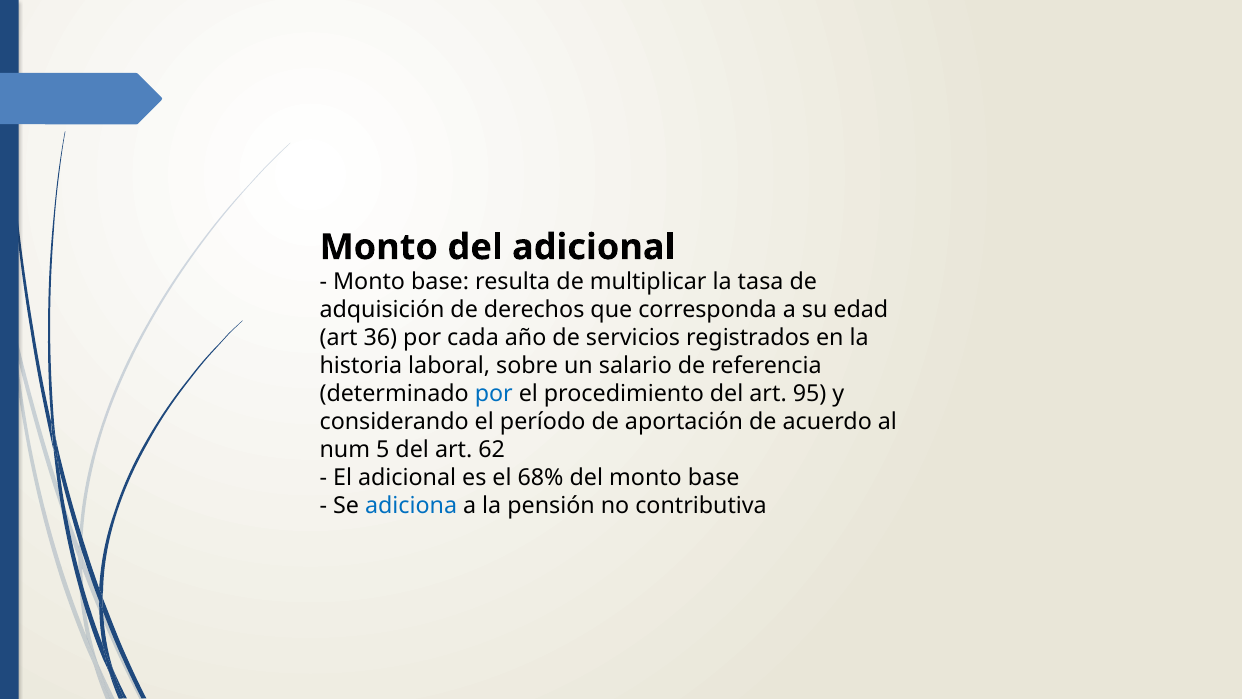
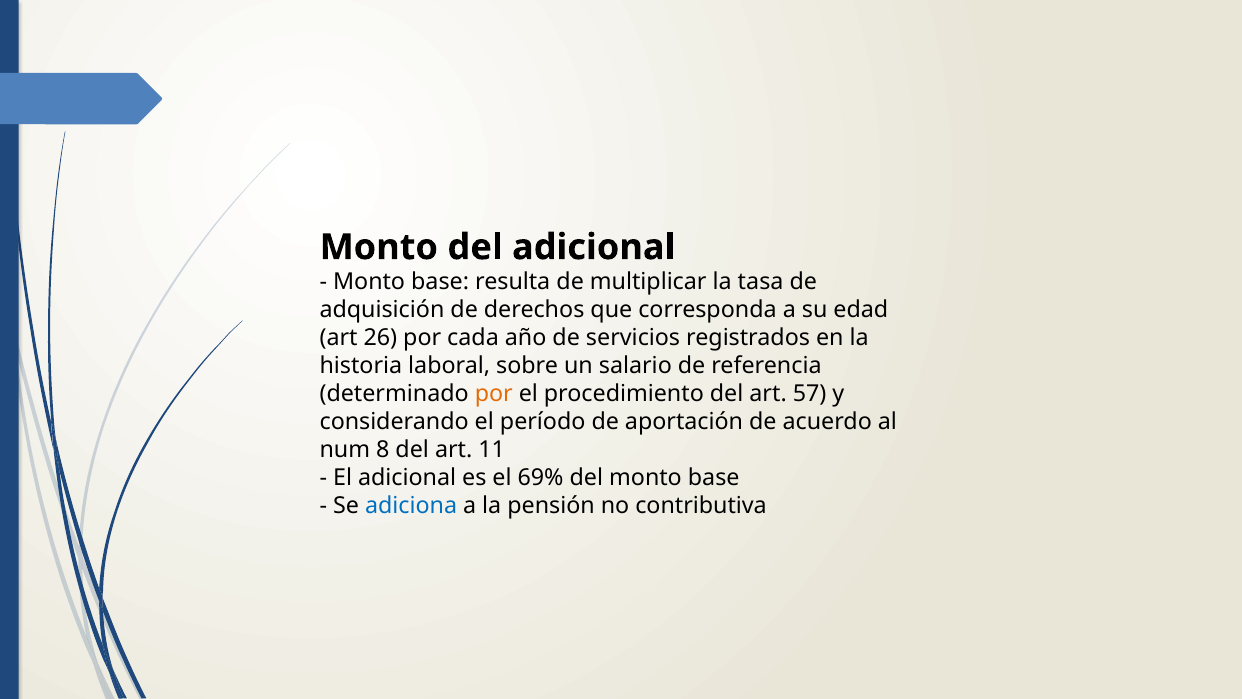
36: 36 -> 26 (380, 338)
por colour: blue -> orange (494, 394)
95: 95 -> 57 (810, 394)
5: 5 -> 8 (383, 450)
62: 62 -> 11 (492, 450)
68%: 68% -> 69% (541, 478)
